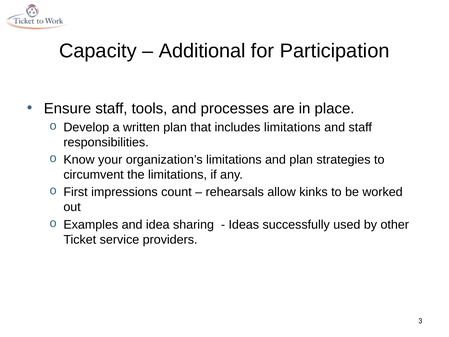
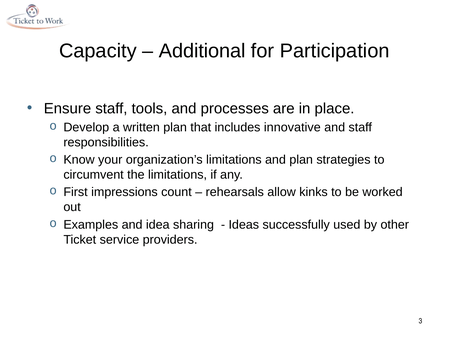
includes limitations: limitations -> innovative (292, 127)
